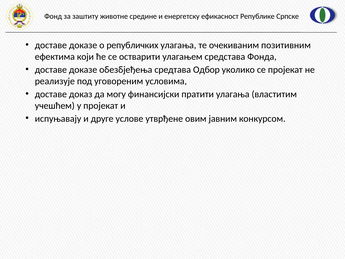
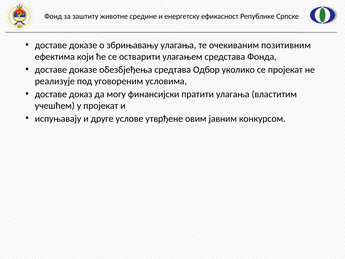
републичких: републичких -> збрињавању (132, 45)
